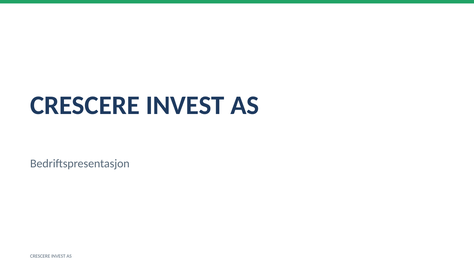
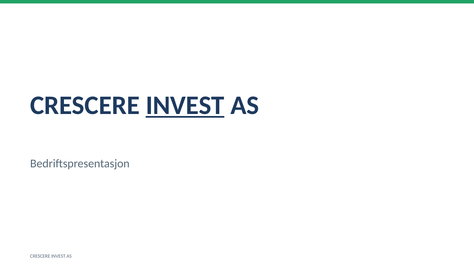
INVEST underline: none -> present (185, 105)
